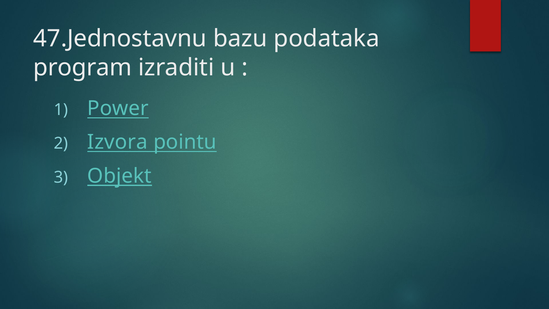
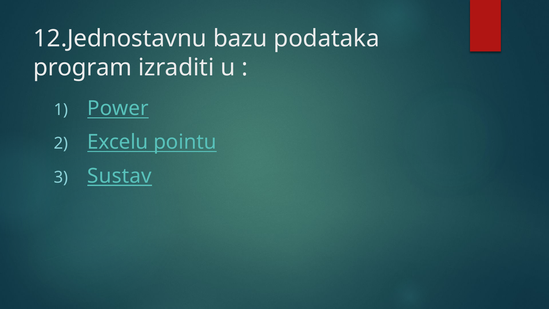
47.Jednostavnu: 47.Jednostavnu -> 12.Jednostavnu (120, 39)
Izvora: Izvora -> Excelu (118, 142)
Objekt: Objekt -> Sustav (119, 176)
